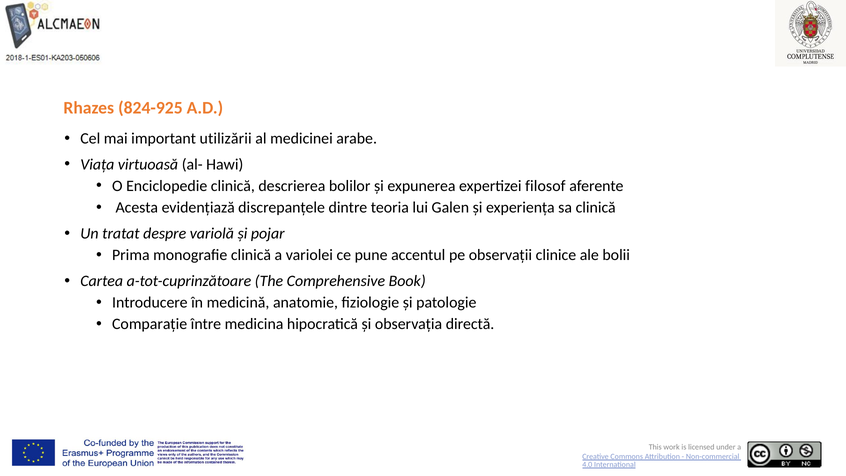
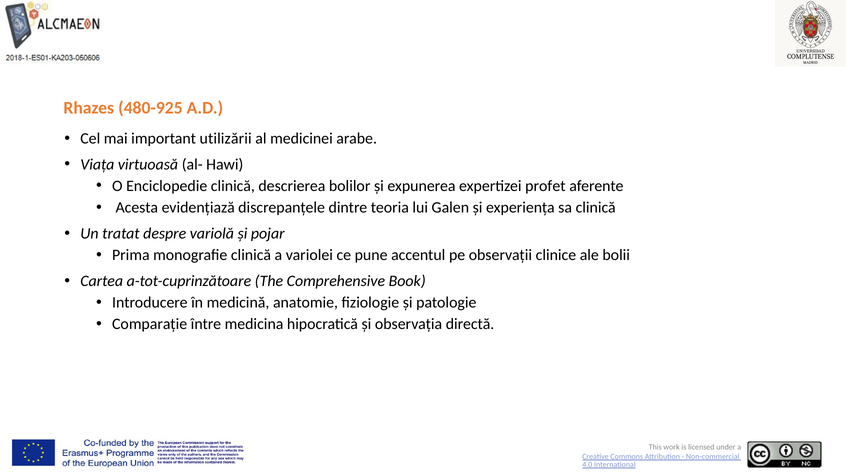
824-925: 824-925 -> 480-925 (150, 108)
filosof: filosof -> profet (545, 186)
